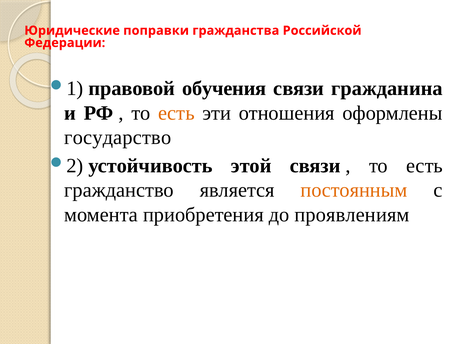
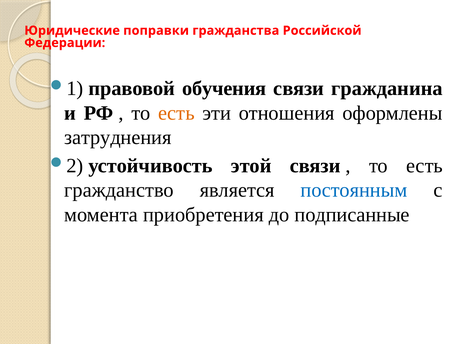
государство: государство -> затруднения (118, 137)
постоянным colour: orange -> blue (354, 190)
проявлениям: проявлениям -> подписанные (352, 214)
